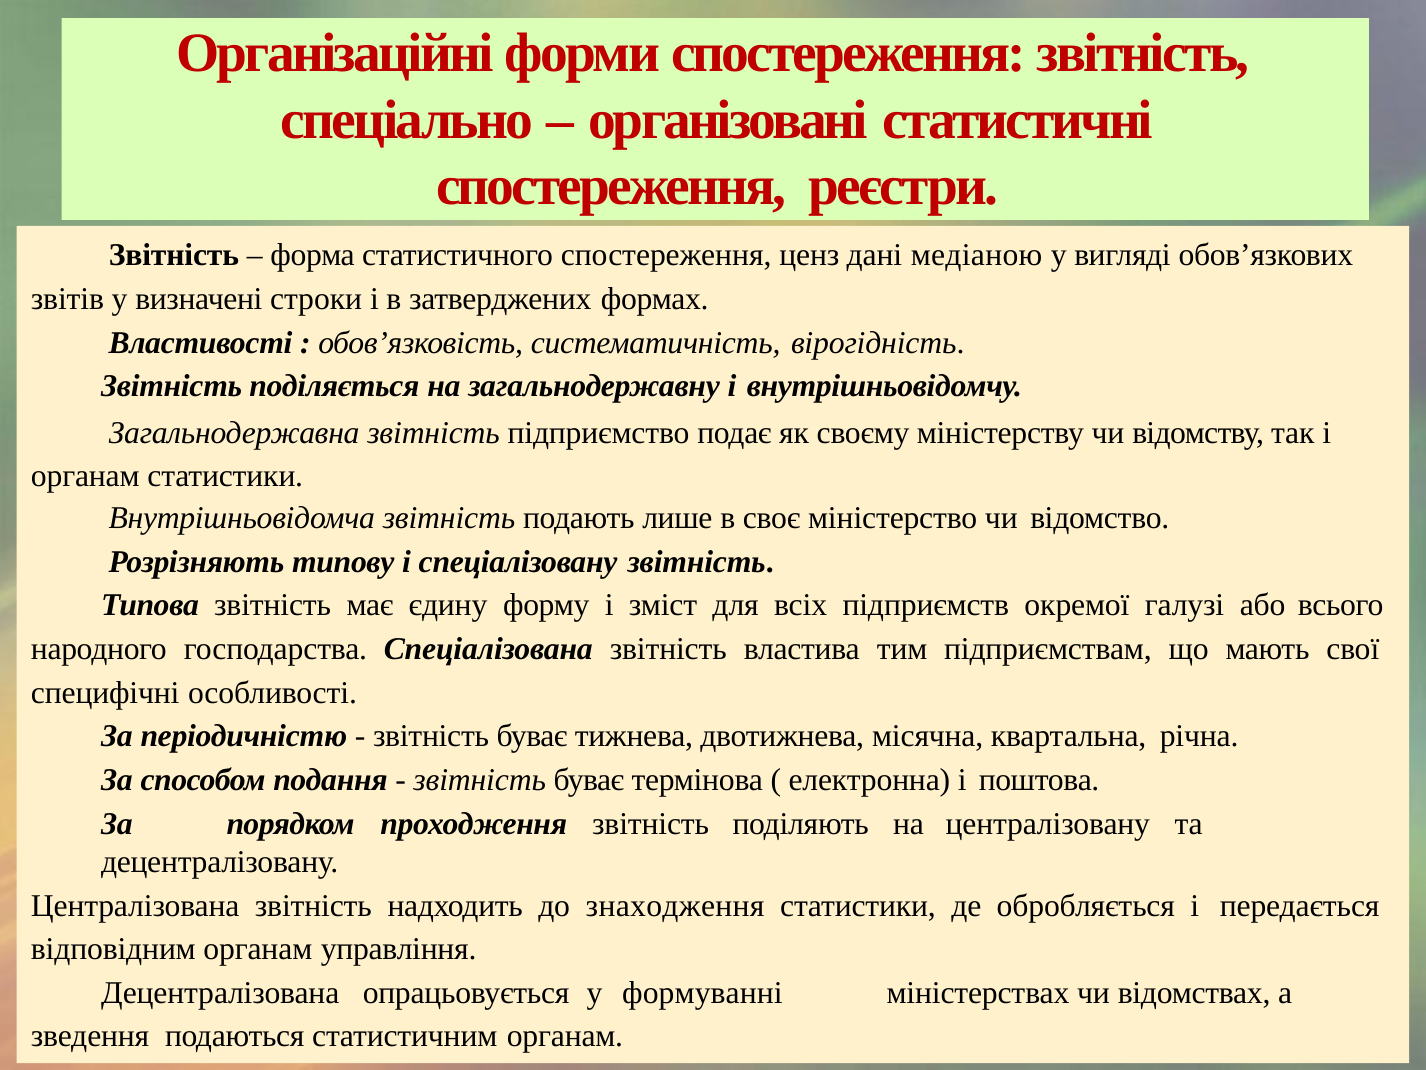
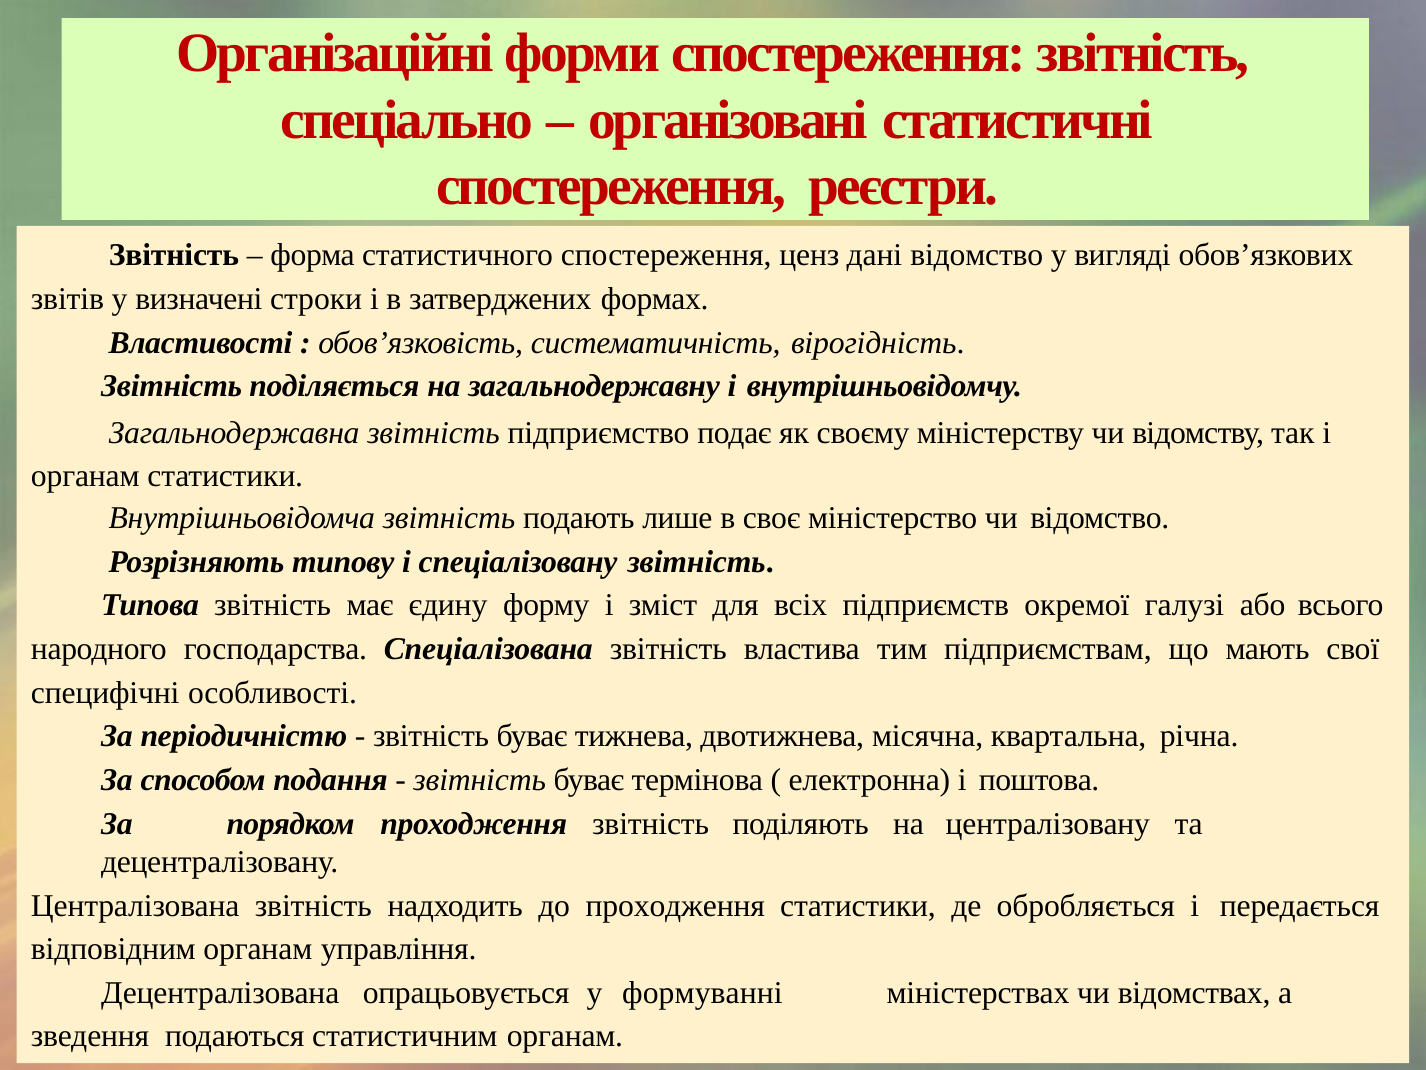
дані медіаною: медіаною -> відомство (977, 255)
до знаходження: знаходження -> проходження (675, 905)
